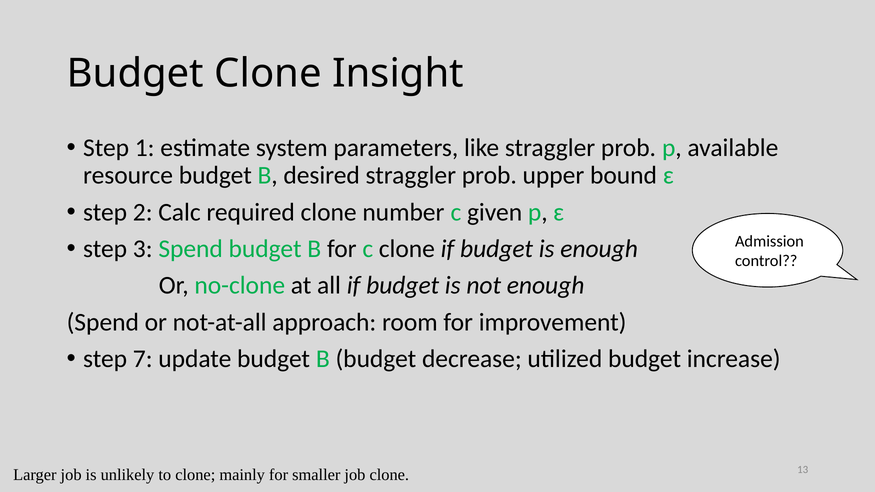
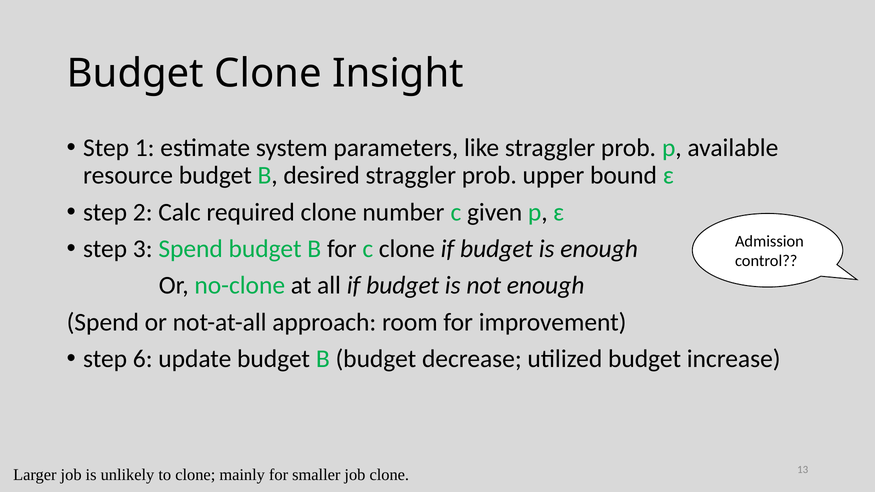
7: 7 -> 6 (143, 359)
